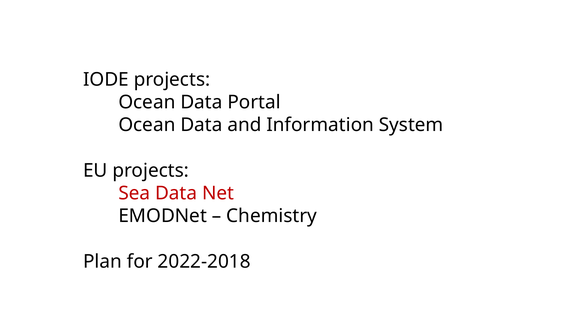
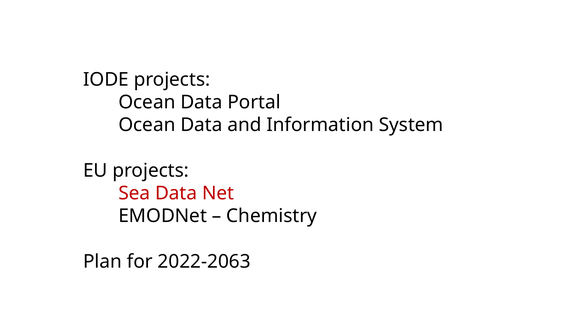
2022-2018: 2022-2018 -> 2022-2063 (204, 262)
